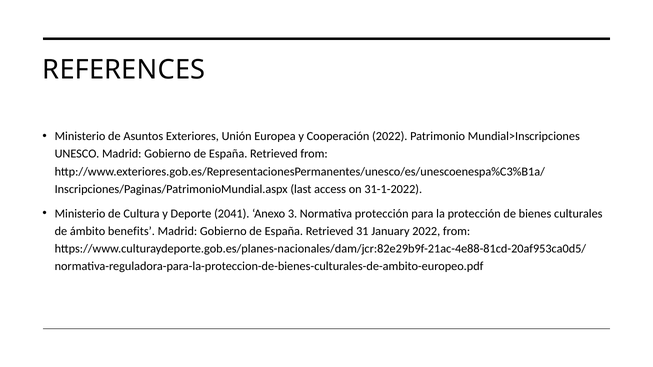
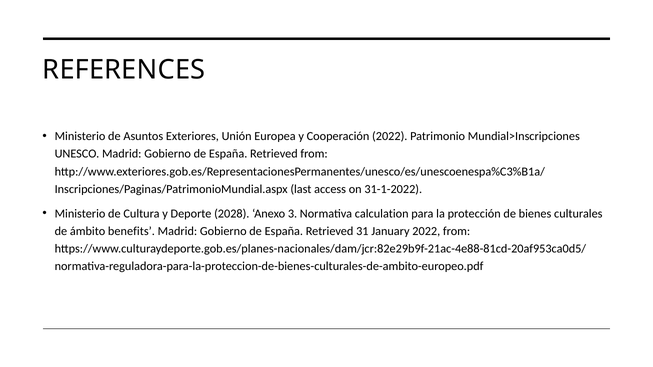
2041: 2041 -> 2028 (232, 214)
Normativa protección: protección -> calculation (382, 214)
